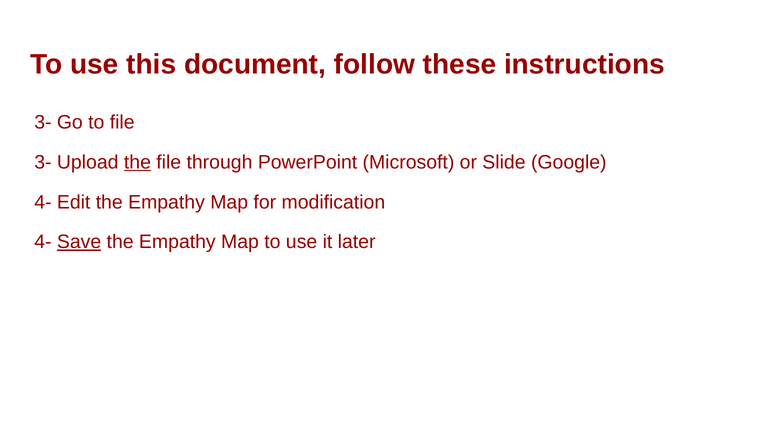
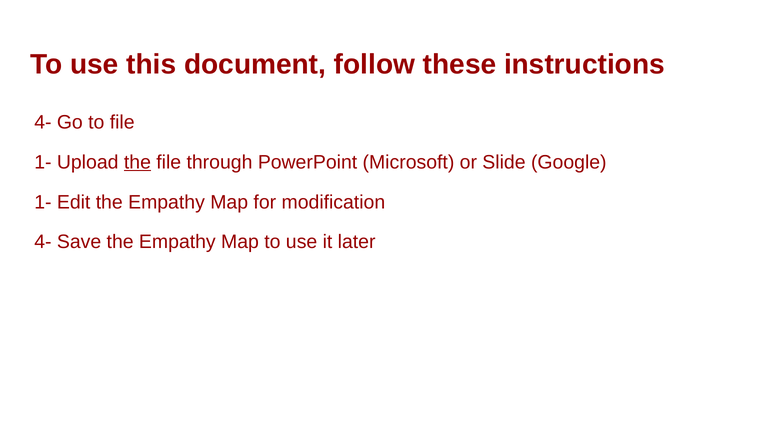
3-: 3- -> 4- (43, 122)
3-: 3- -> 1- (43, 162)
4-: 4- -> 1- (43, 202)
Save underline: present -> none (79, 242)
